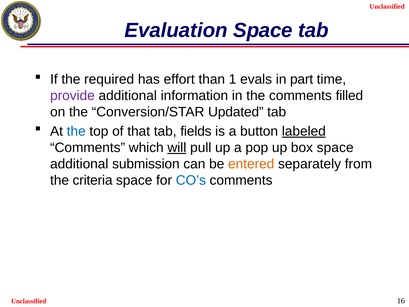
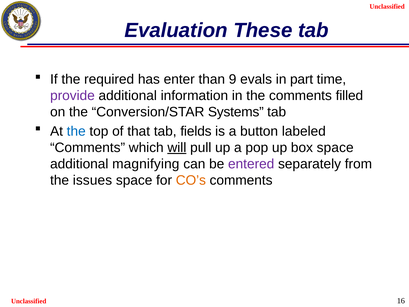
Evaluation Space: Space -> These (263, 30)
effort: effort -> enter (179, 79)
1: 1 -> 9 (233, 79)
Updated: Updated -> Systems (236, 112)
labeled underline: present -> none (304, 131)
submission: submission -> magnifying (146, 164)
entered colour: orange -> purple (251, 164)
criteria: criteria -> issues (92, 180)
CO’s colour: blue -> orange (191, 180)
